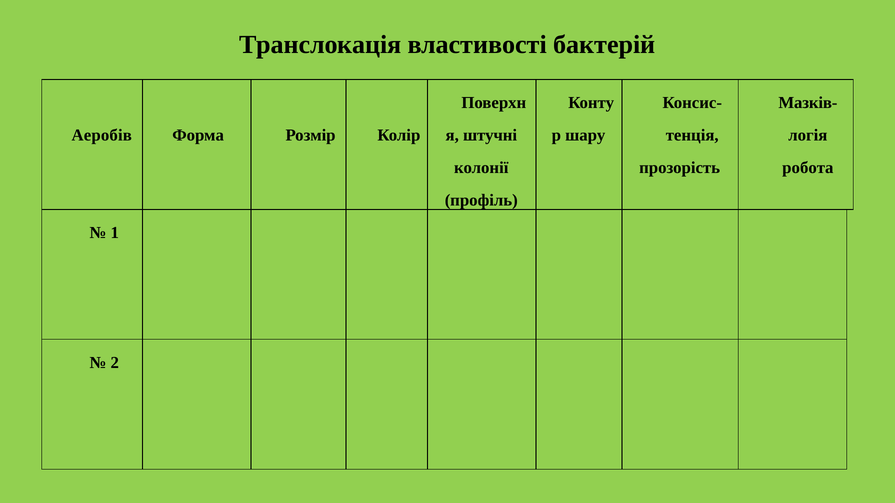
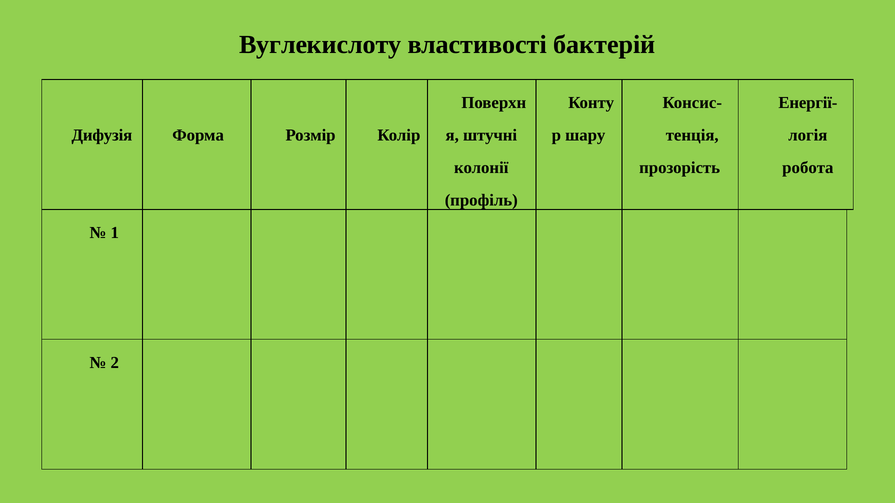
Транслокація: Транслокація -> Вуглекислоту (320, 45)
Мазків-: Мазків- -> Енергії- (808, 103)
Аеробів: Аеробів -> Дифузія (102, 135)
